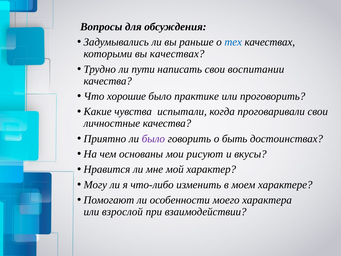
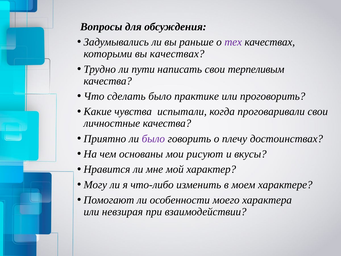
тех colour: blue -> purple (233, 42)
воспитании: воспитании -> терпеливым (256, 69)
хорошие: хорошие -> сделать (126, 96)
быть: быть -> плечу (235, 139)
взрослой: взрослой -> невзирая (122, 212)
